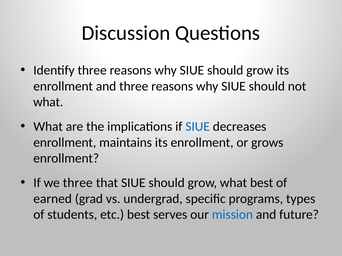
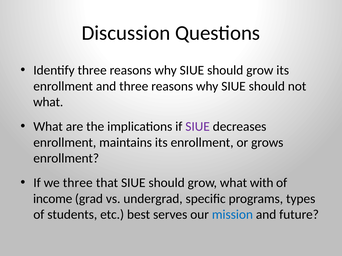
SIUE colour: blue -> purple (198, 127)
what best: best -> with (262, 183)
earned: earned -> income (53, 199)
